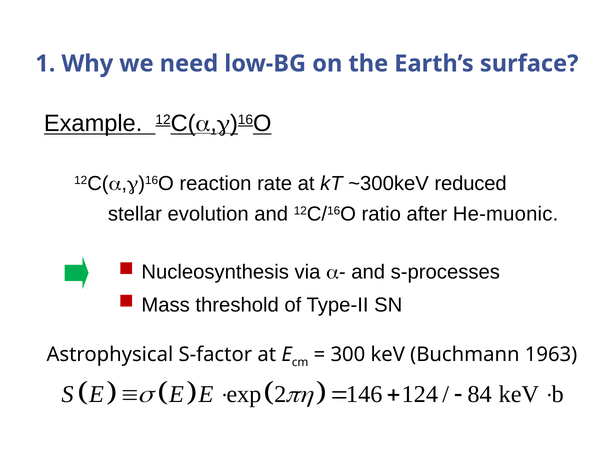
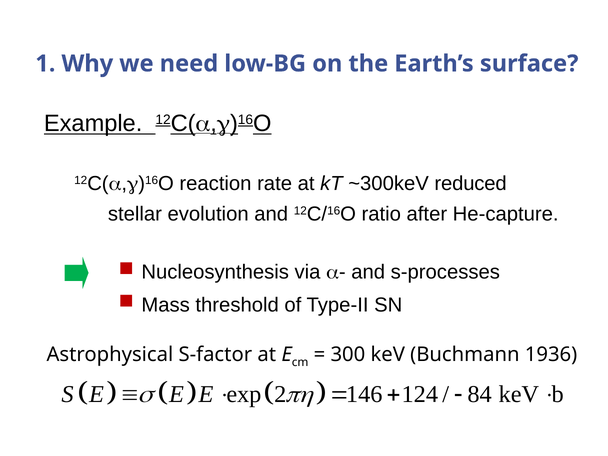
He-muonic: He-muonic -> He-capture (506, 214)
1963: 1963 -> 1936 (551, 354)
